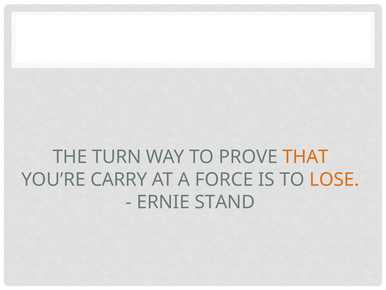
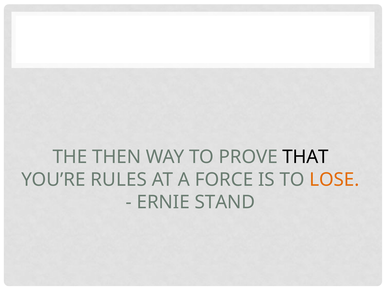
TURN: TURN -> THEN (117, 157)
THAT colour: orange -> black (306, 157)
CARRY: CARRY -> RULES (119, 179)
